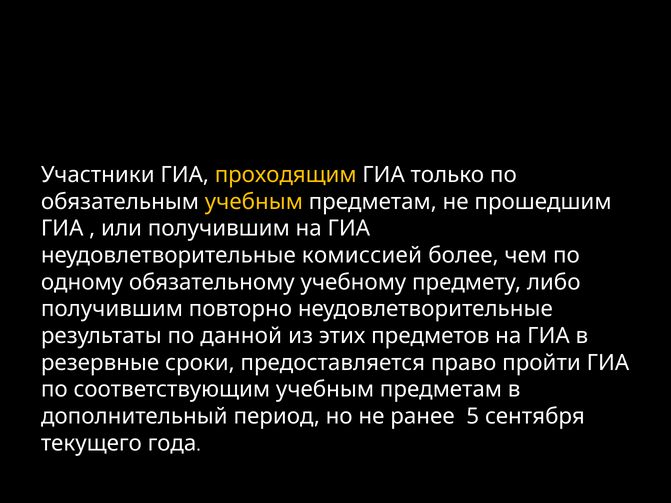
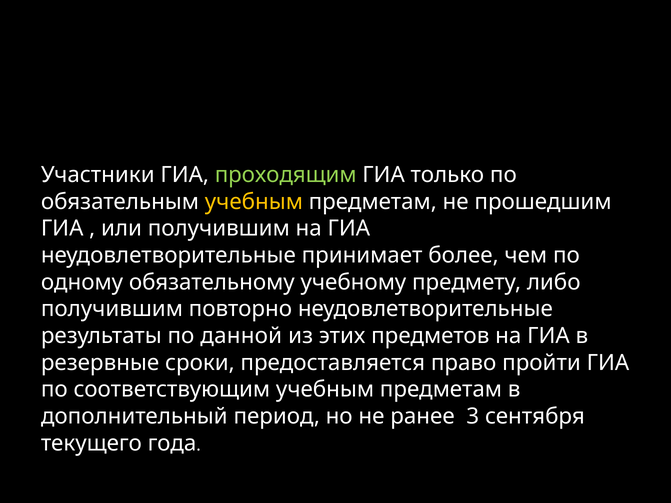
проходящим colour: yellow -> light green (286, 175)
комиссией: комиссией -> принимает (362, 256)
5: 5 -> 3 (473, 417)
